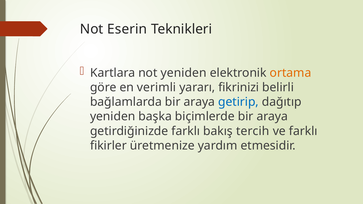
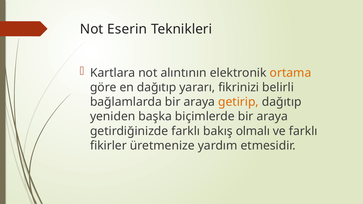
not yeniden: yeniden -> alıntının (184, 73)
en verimli: verimli -> dağıtıp (157, 88)
getirip colour: blue -> orange (238, 102)
tercih: tercih -> olmalı (253, 131)
